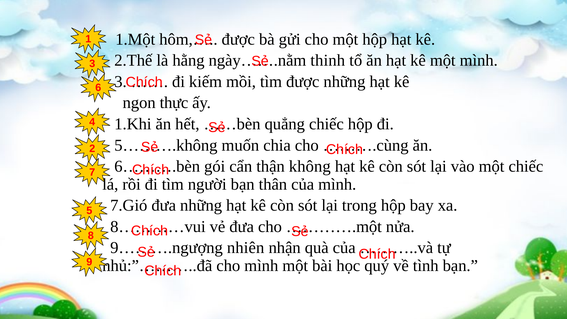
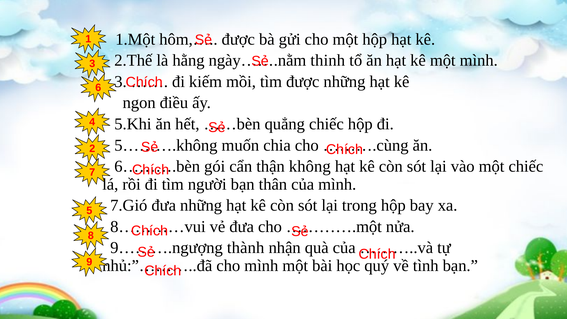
thực: thực -> điều (174, 103)
1.Khi: 1.Khi -> 5.Khi (133, 124)
nhiên: nhiên -> thành (246, 248)
